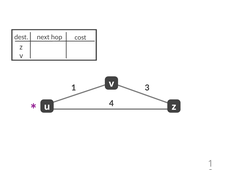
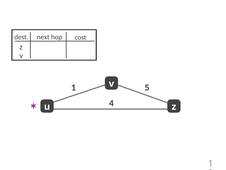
3: 3 -> 5 (147, 87)
